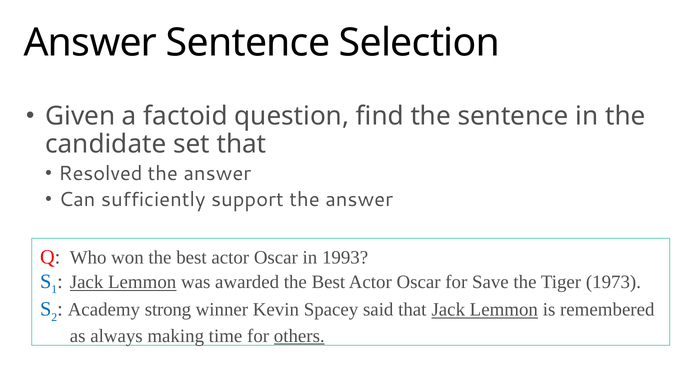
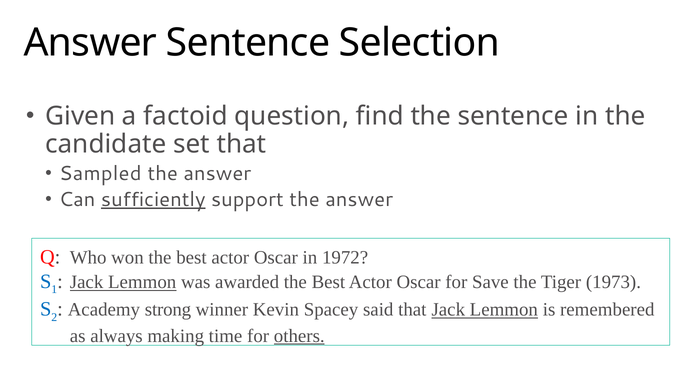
Resolved: Resolved -> Sampled (100, 174)
sufficiently underline: none -> present (153, 200)
1993: 1993 -> 1972 (345, 258)
